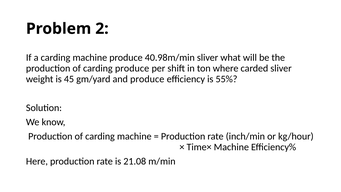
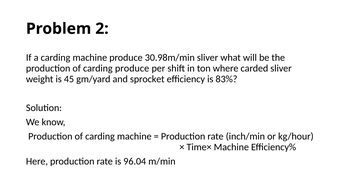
40.98m/min: 40.98m/min -> 30.98m/min (170, 58)
and produce: produce -> sprocket (147, 79)
55%: 55% -> 83% (226, 79)
21.08: 21.08 -> 96.04 (135, 161)
